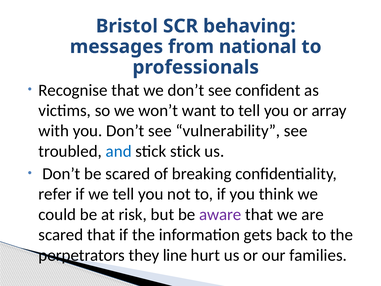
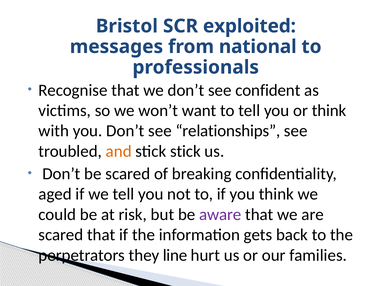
behaving: behaving -> exploited (249, 26)
or array: array -> think (329, 110)
vulnerability: vulnerability -> relationships (228, 131)
and colour: blue -> orange (119, 151)
refer: refer -> aged (55, 194)
